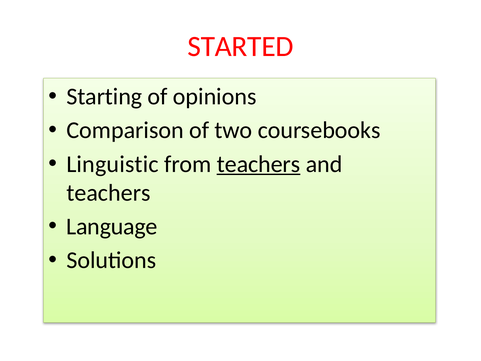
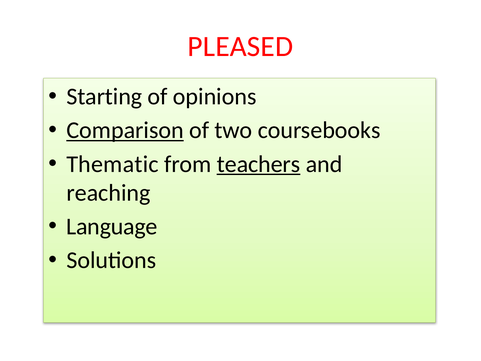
STARTED: STARTED -> PLEASED (240, 47)
Comparison underline: none -> present (125, 130)
Linguistic: Linguistic -> Thematic (112, 164)
teachers: teachers -> reaching (108, 193)
